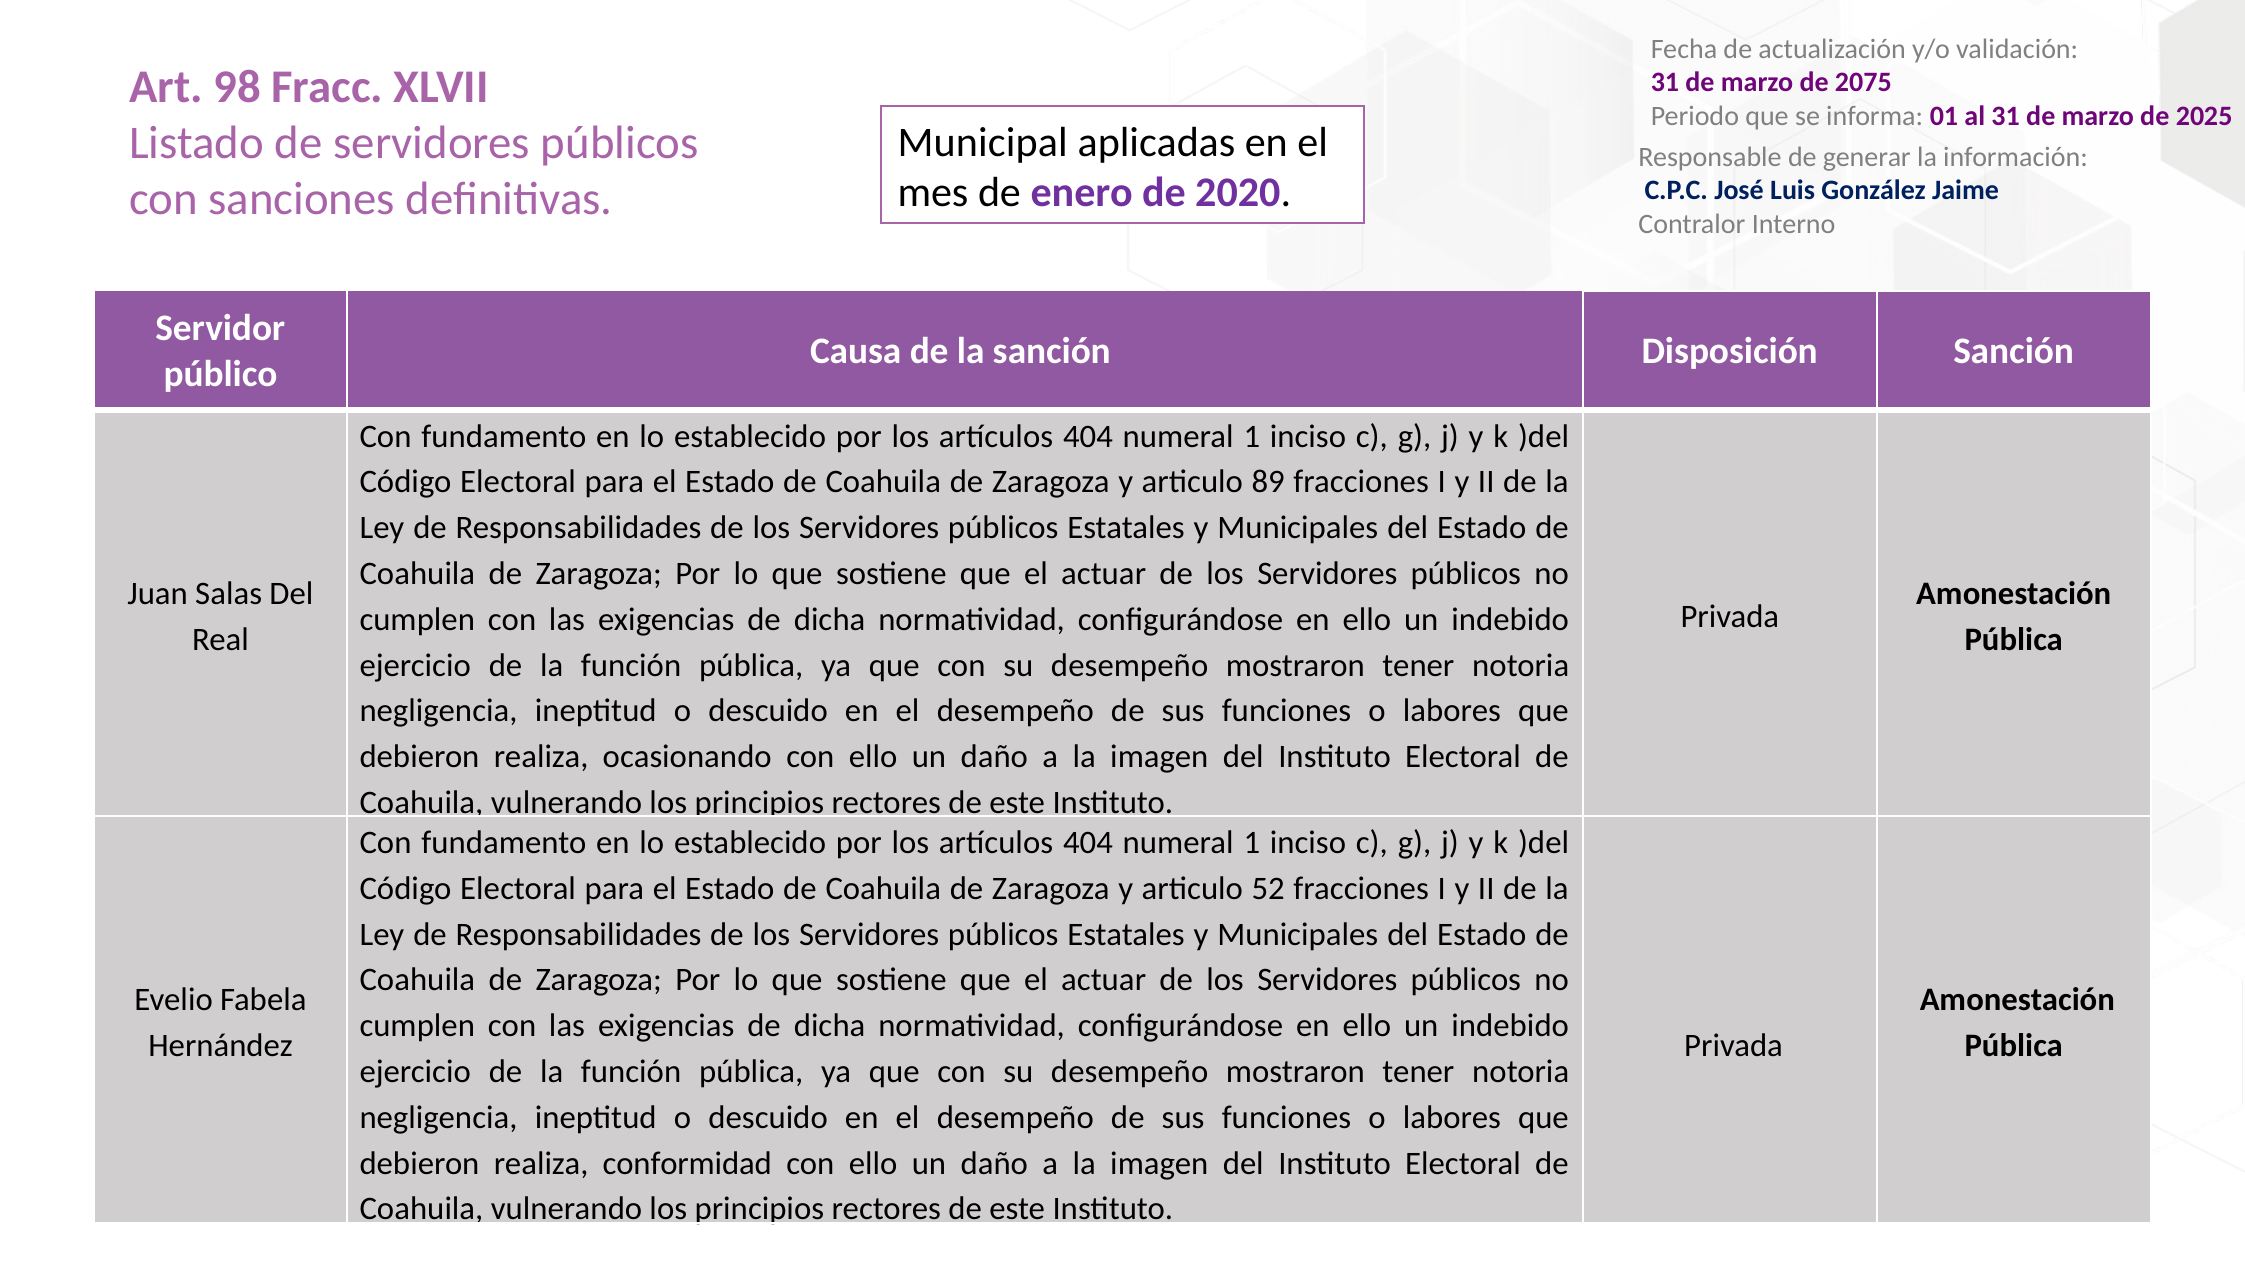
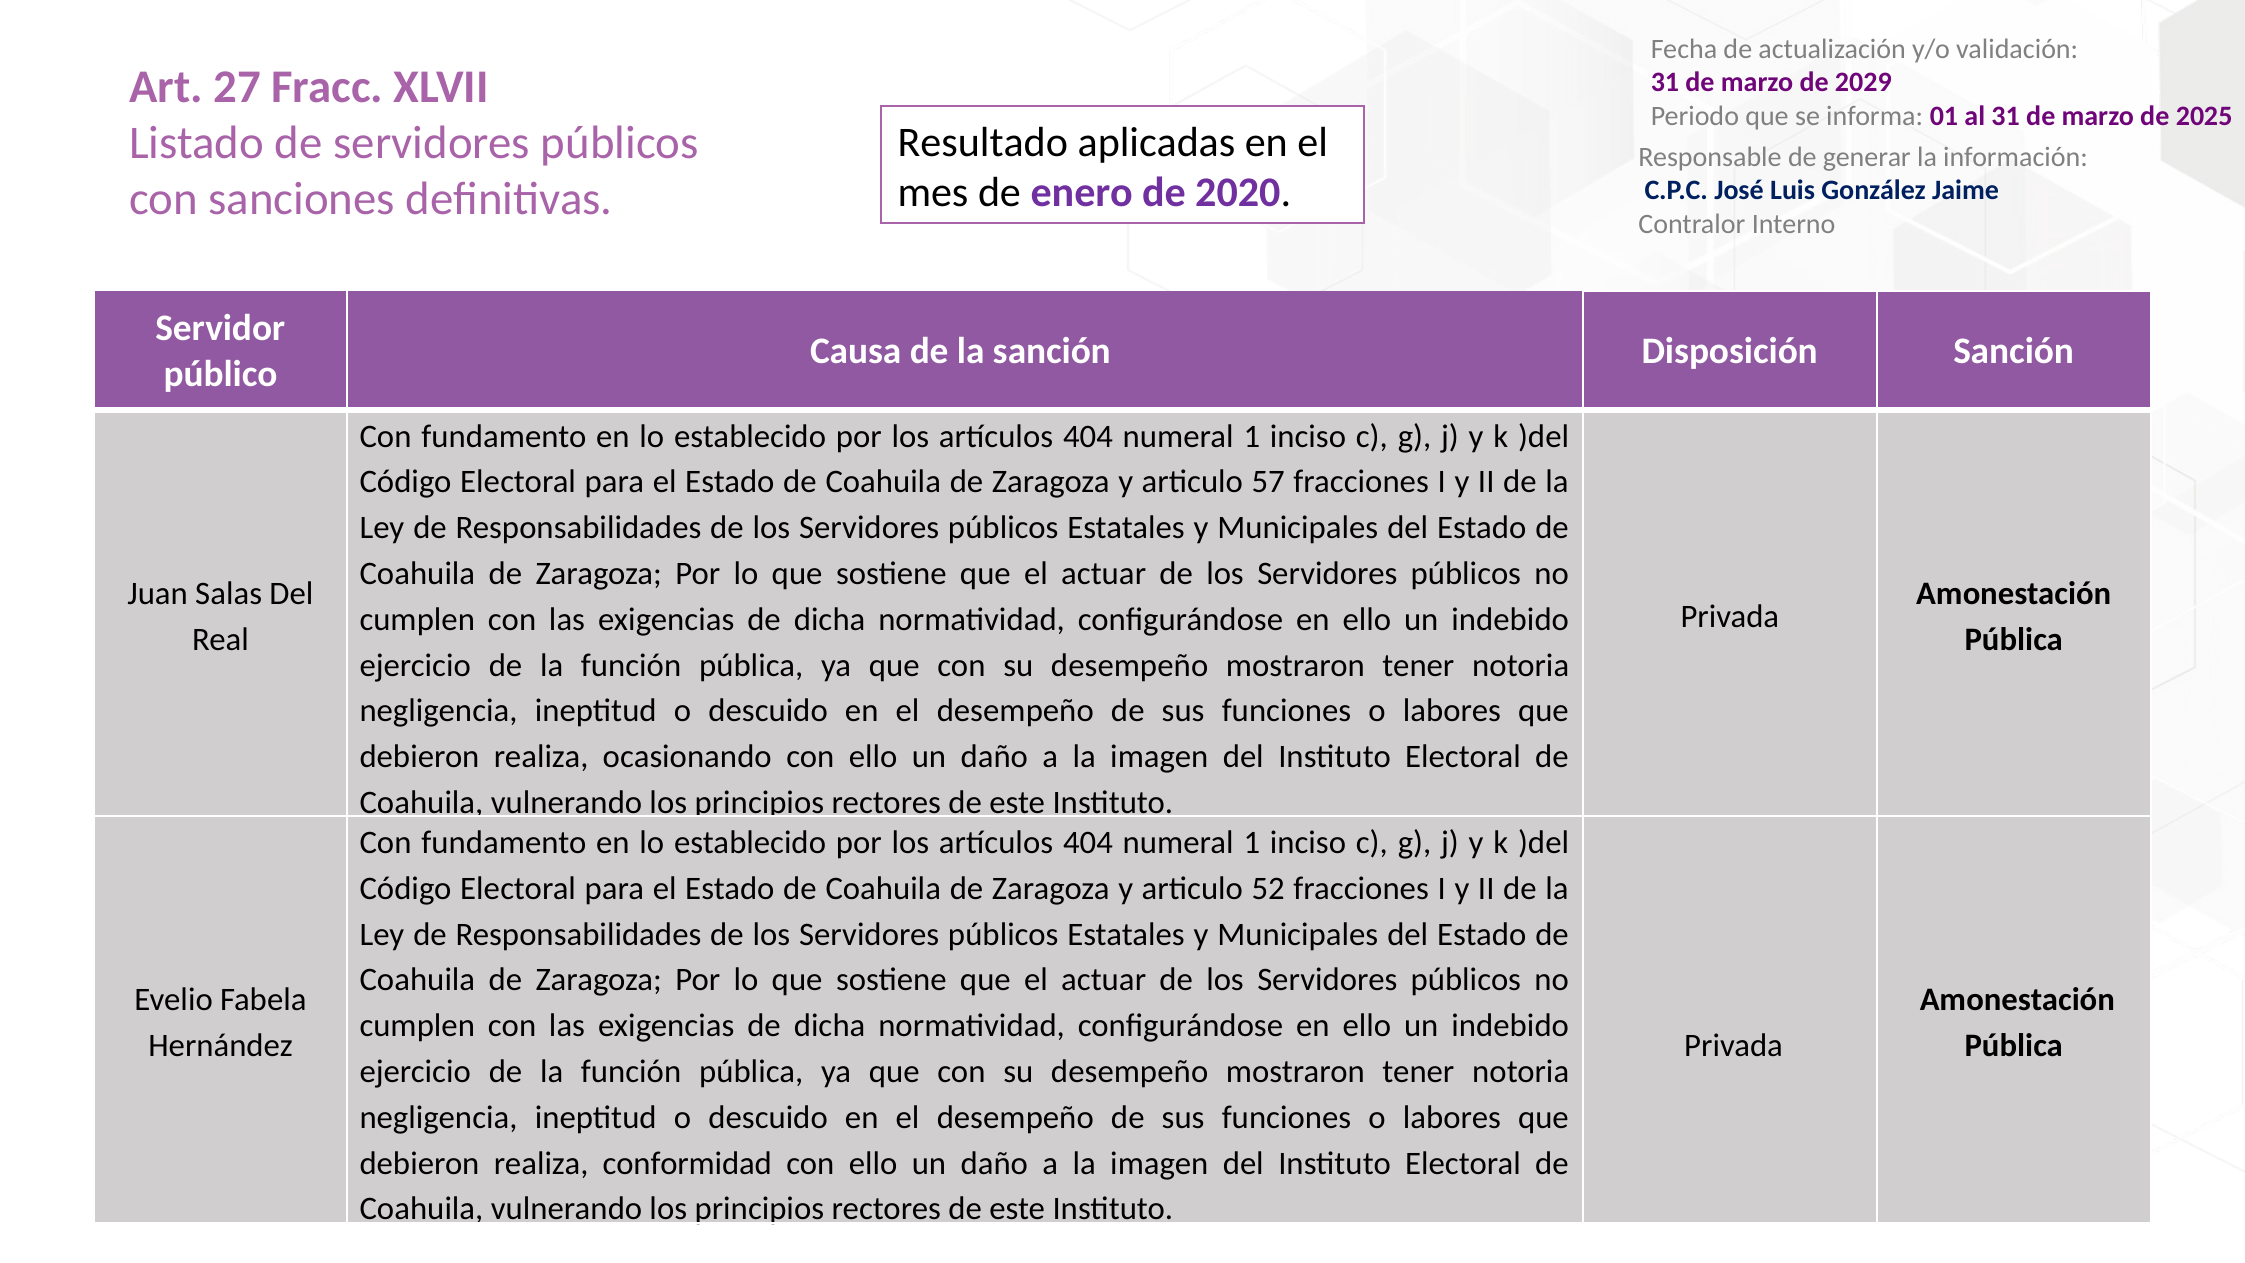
98: 98 -> 27 (237, 87)
2075: 2075 -> 2029 (1863, 82)
Municipal: Municipal -> Resultado (983, 142)
89: 89 -> 57 (1268, 482)
